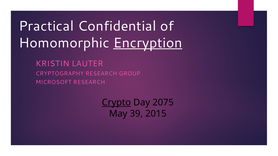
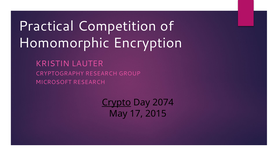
Confidential: Confidential -> Competition (117, 26)
Encryption underline: present -> none (148, 43)
2075: 2075 -> 2074 (163, 103)
39: 39 -> 17 (136, 114)
